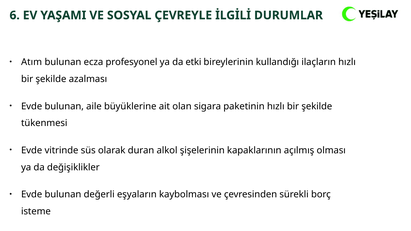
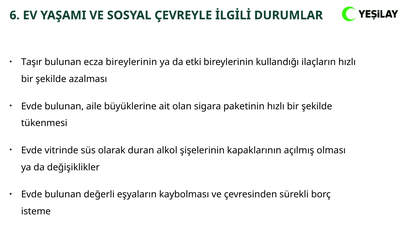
Atım: Atım -> Taşır (32, 62)
ecza profesyonel: profesyonel -> bireylerinin (131, 62)
